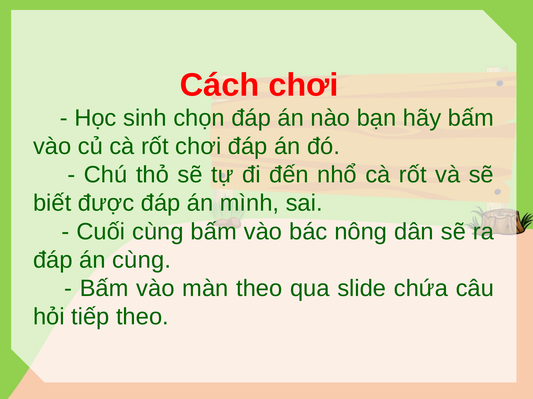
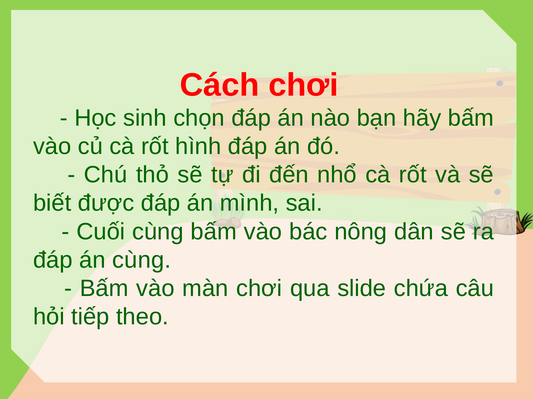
rốt chơi: chơi -> hình (198, 147)
màn theo: theo -> chơi (259, 289)
